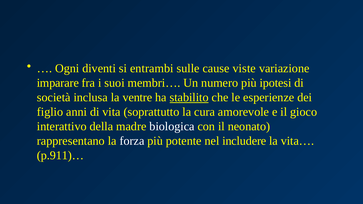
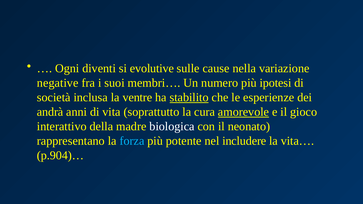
entrambi: entrambi -> evolutive (152, 68)
viste: viste -> nella (244, 68)
imparare: imparare -> negative (58, 83)
figlio: figlio -> andrà (50, 112)
amorevole underline: none -> present (244, 112)
forza colour: white -> light blue (132, 141)
p.911)…: p.911)… -> p.904)… (60, 156)
